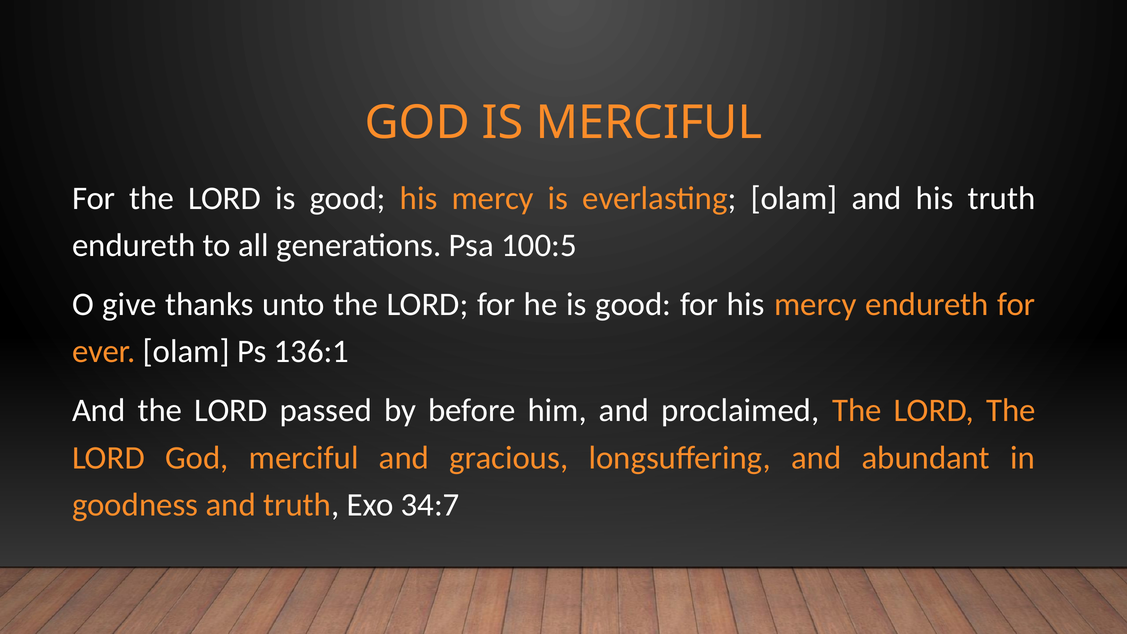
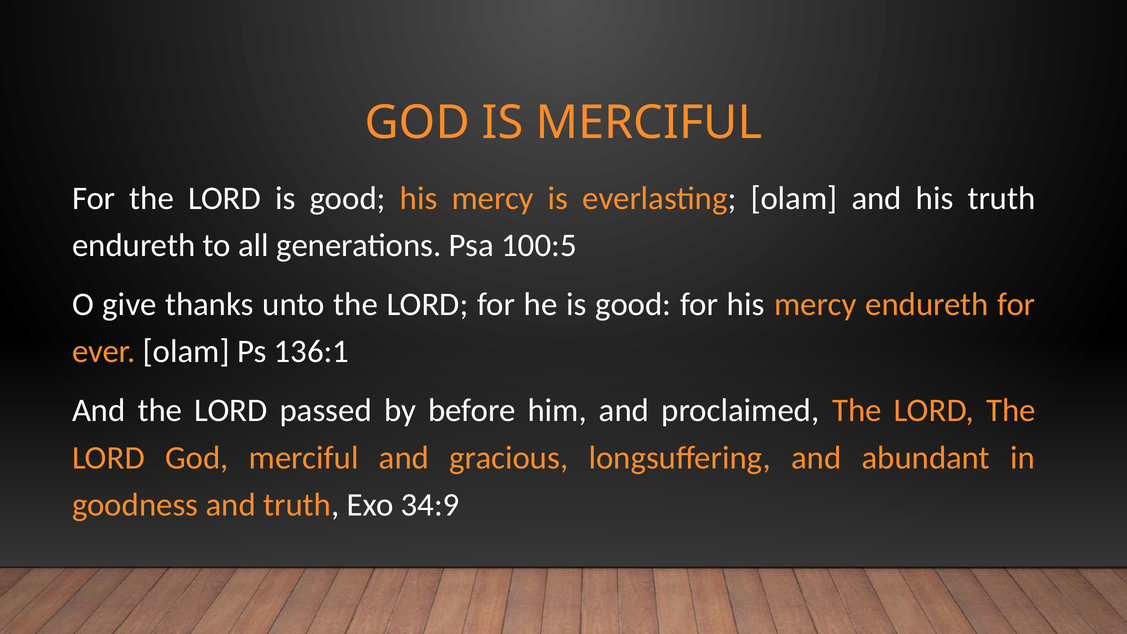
34:7: 34:7 -> 34:9 (430, 505)
